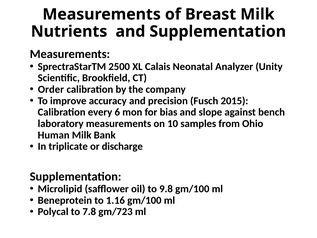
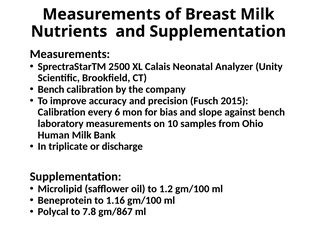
Order: Order -> Bench (51, 89)
9.8: 9.8 -> 1.2 (166, 189)
gm/723: gm/723 -> gm/867 (115, 212)
